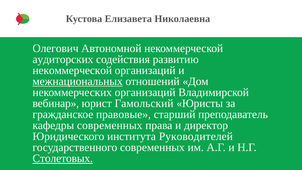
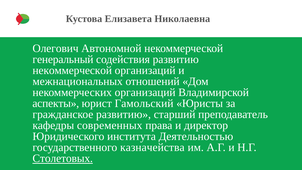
аудиторских: аудиторских -> генеральный (63, 59)
межнациональных underline: present -> none (78, 81)
вебинар: вебинар -> аспекты (56, 103)
гражданское правовые: правовые -> развитию (124, 114)
Руководителей: Руководителей -> Деятельностью (196, 136)
государственного современных: современных -> казначейства (152, 147)
